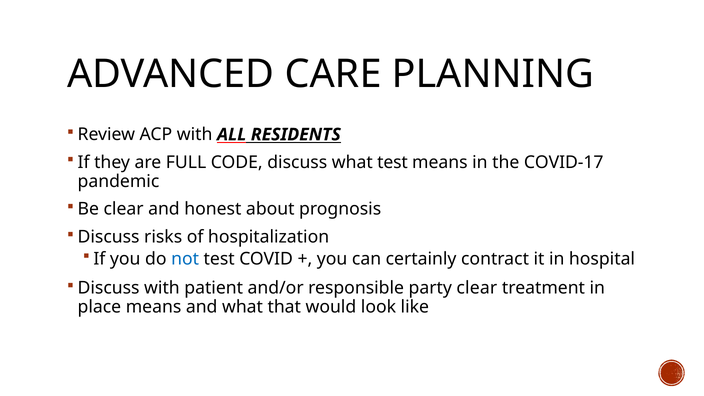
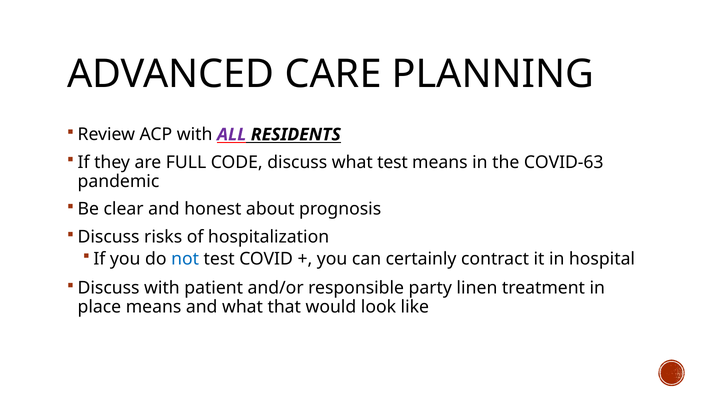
ALL colour: black -> purple (232, 135)
COVID-17: COVID-17 -> COVID-63 (564, 162)
party clear: clear -> linen (477, 288)
